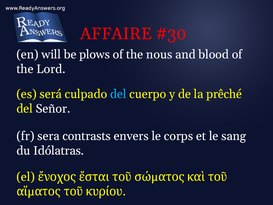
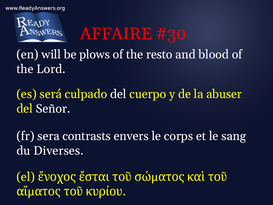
nous: nous -> resto (159, 54)
del colour: light blue -> white (118, 94)
prêché: prêché -> abuser (224, 94)
Idólatras: Idólatras -> Diverses (59, 151)
